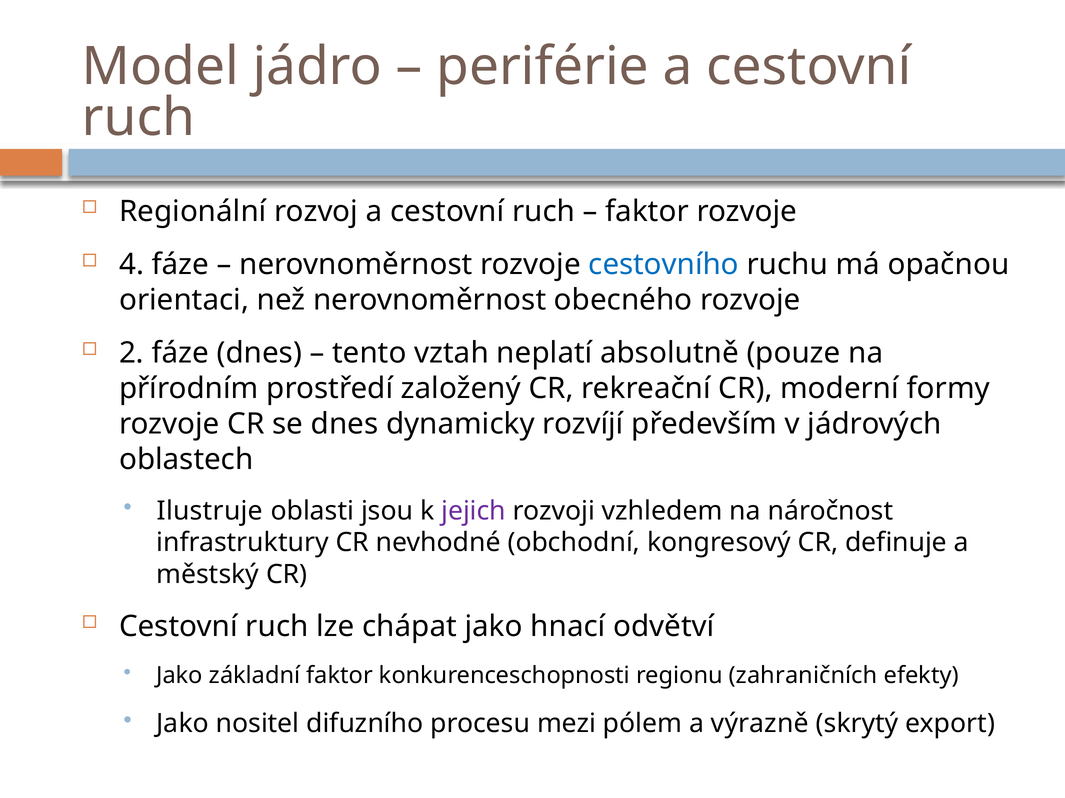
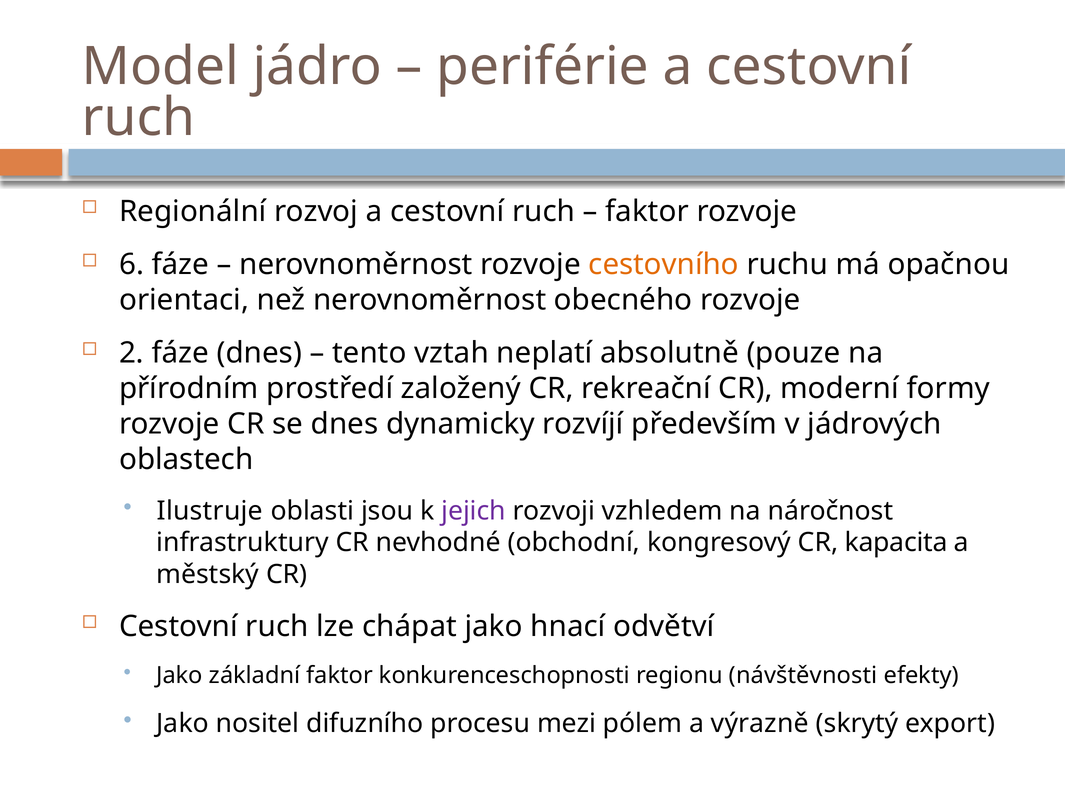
4: 4 -> 6 (132, 265)
cestovního colour: blue -> orange (664, 265)
definuje: definuje -> kapacita (896, 543)
zahraničních: zahraničních -> návštěvnosti (803, 676)
